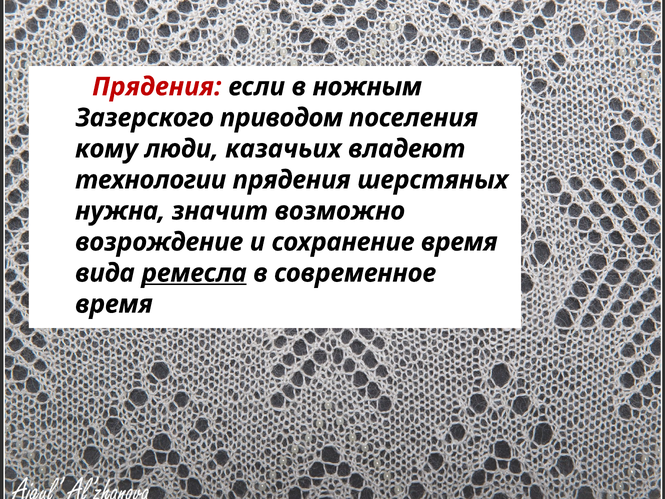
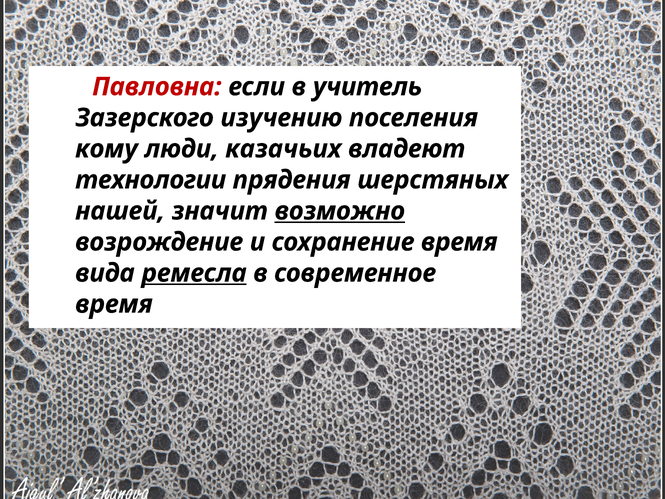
Прядения: Прядения -> Павловна (157, 87)
ножным: ножным -> учитель (367, 87)
приводом: приводом -> изучению (281, 118)
нужна: нужна -> нашей (120, 211)
возможно underline: none -> present (340, 211)
